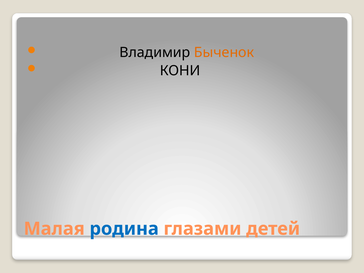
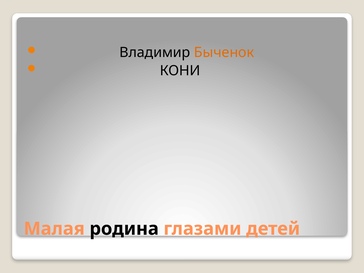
родина colour: blue -> black (124, 229)
